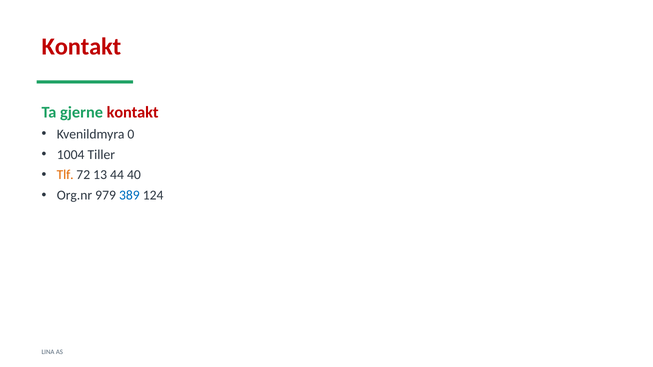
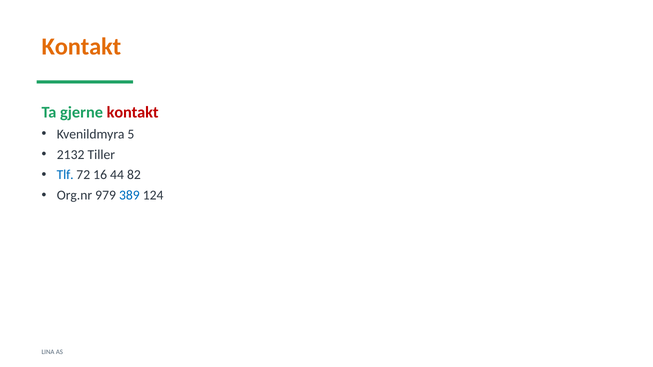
Kontakt colour: red -> orange (81, 47)
0: 0 -> 5 (131, 134)
1004: 1004 -> 2132 (71, 155)
Tlf colour: orange -> blue (65, 175)
13: 13 -> 16 (100, 175)
40: 40 -> 82 (134, 175)
